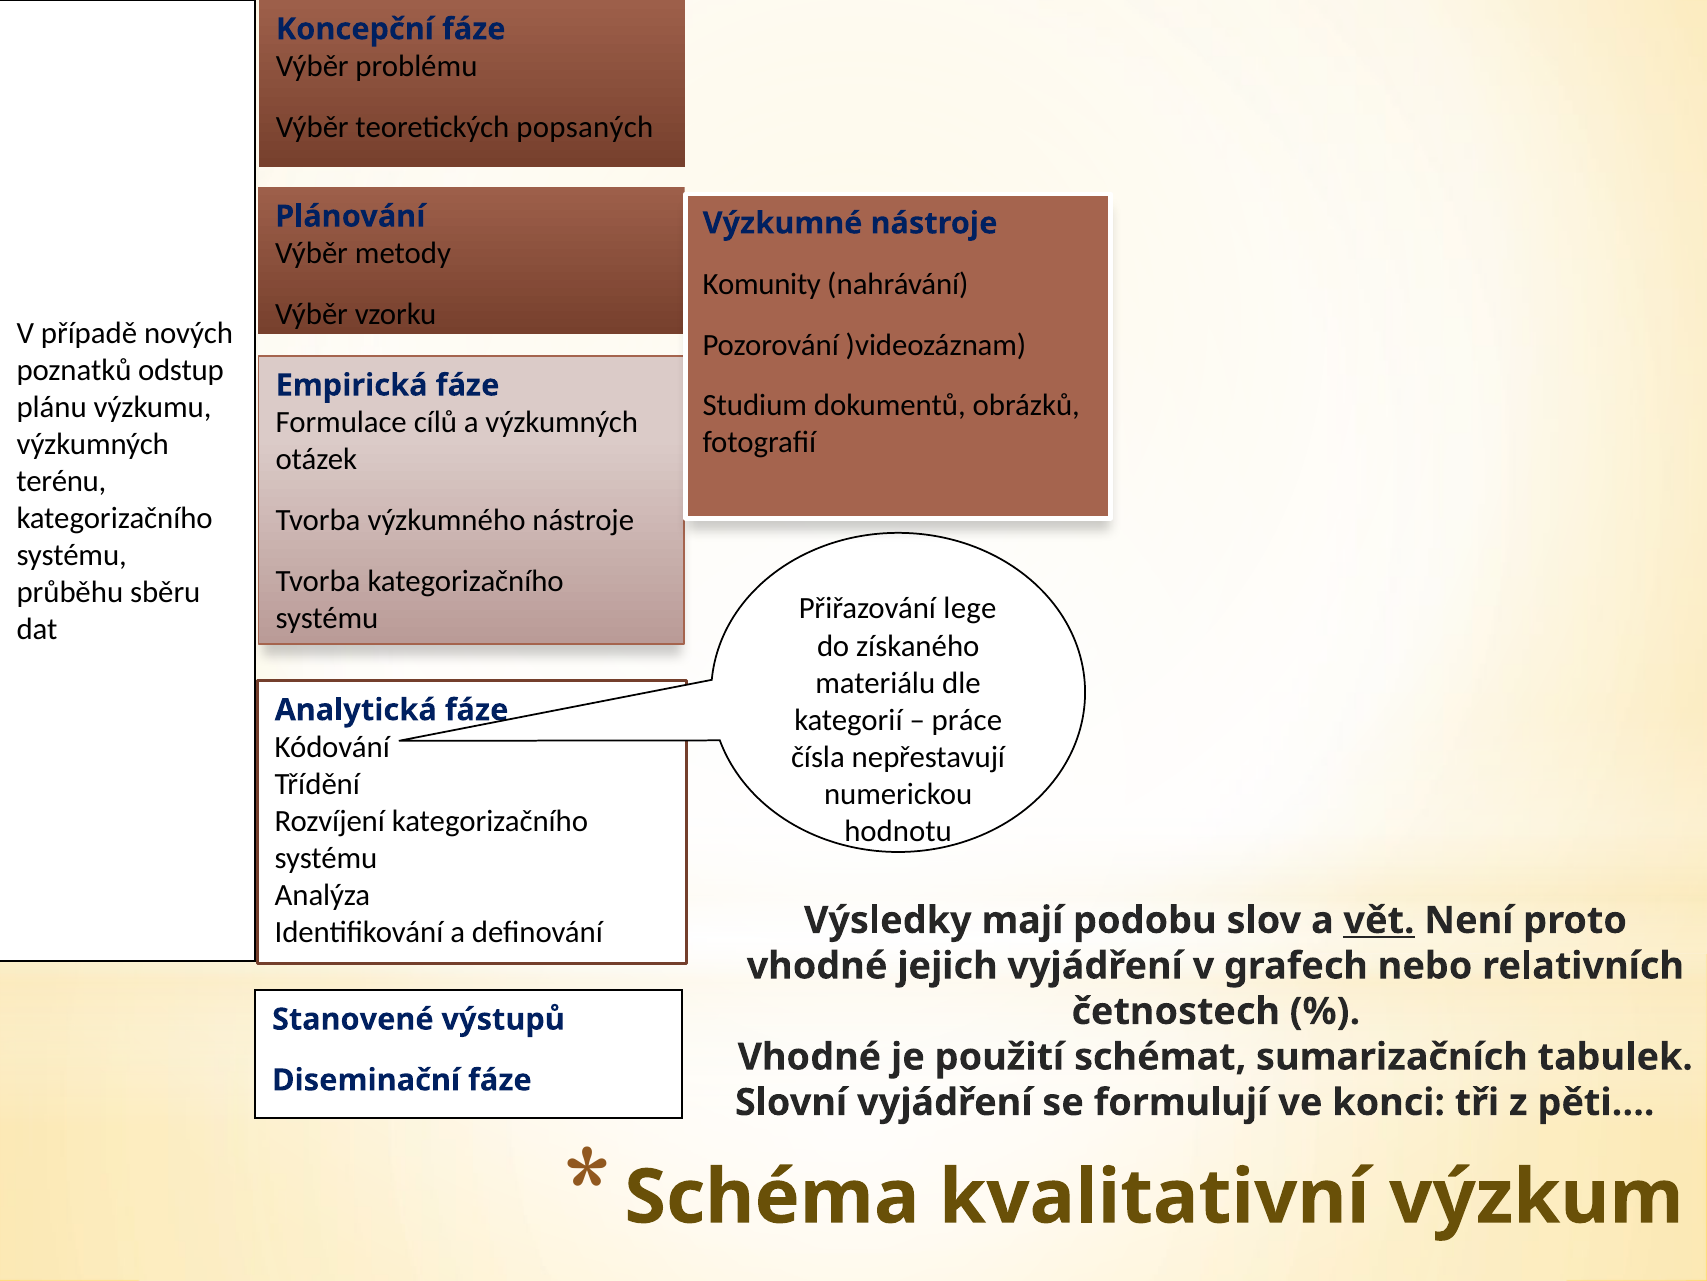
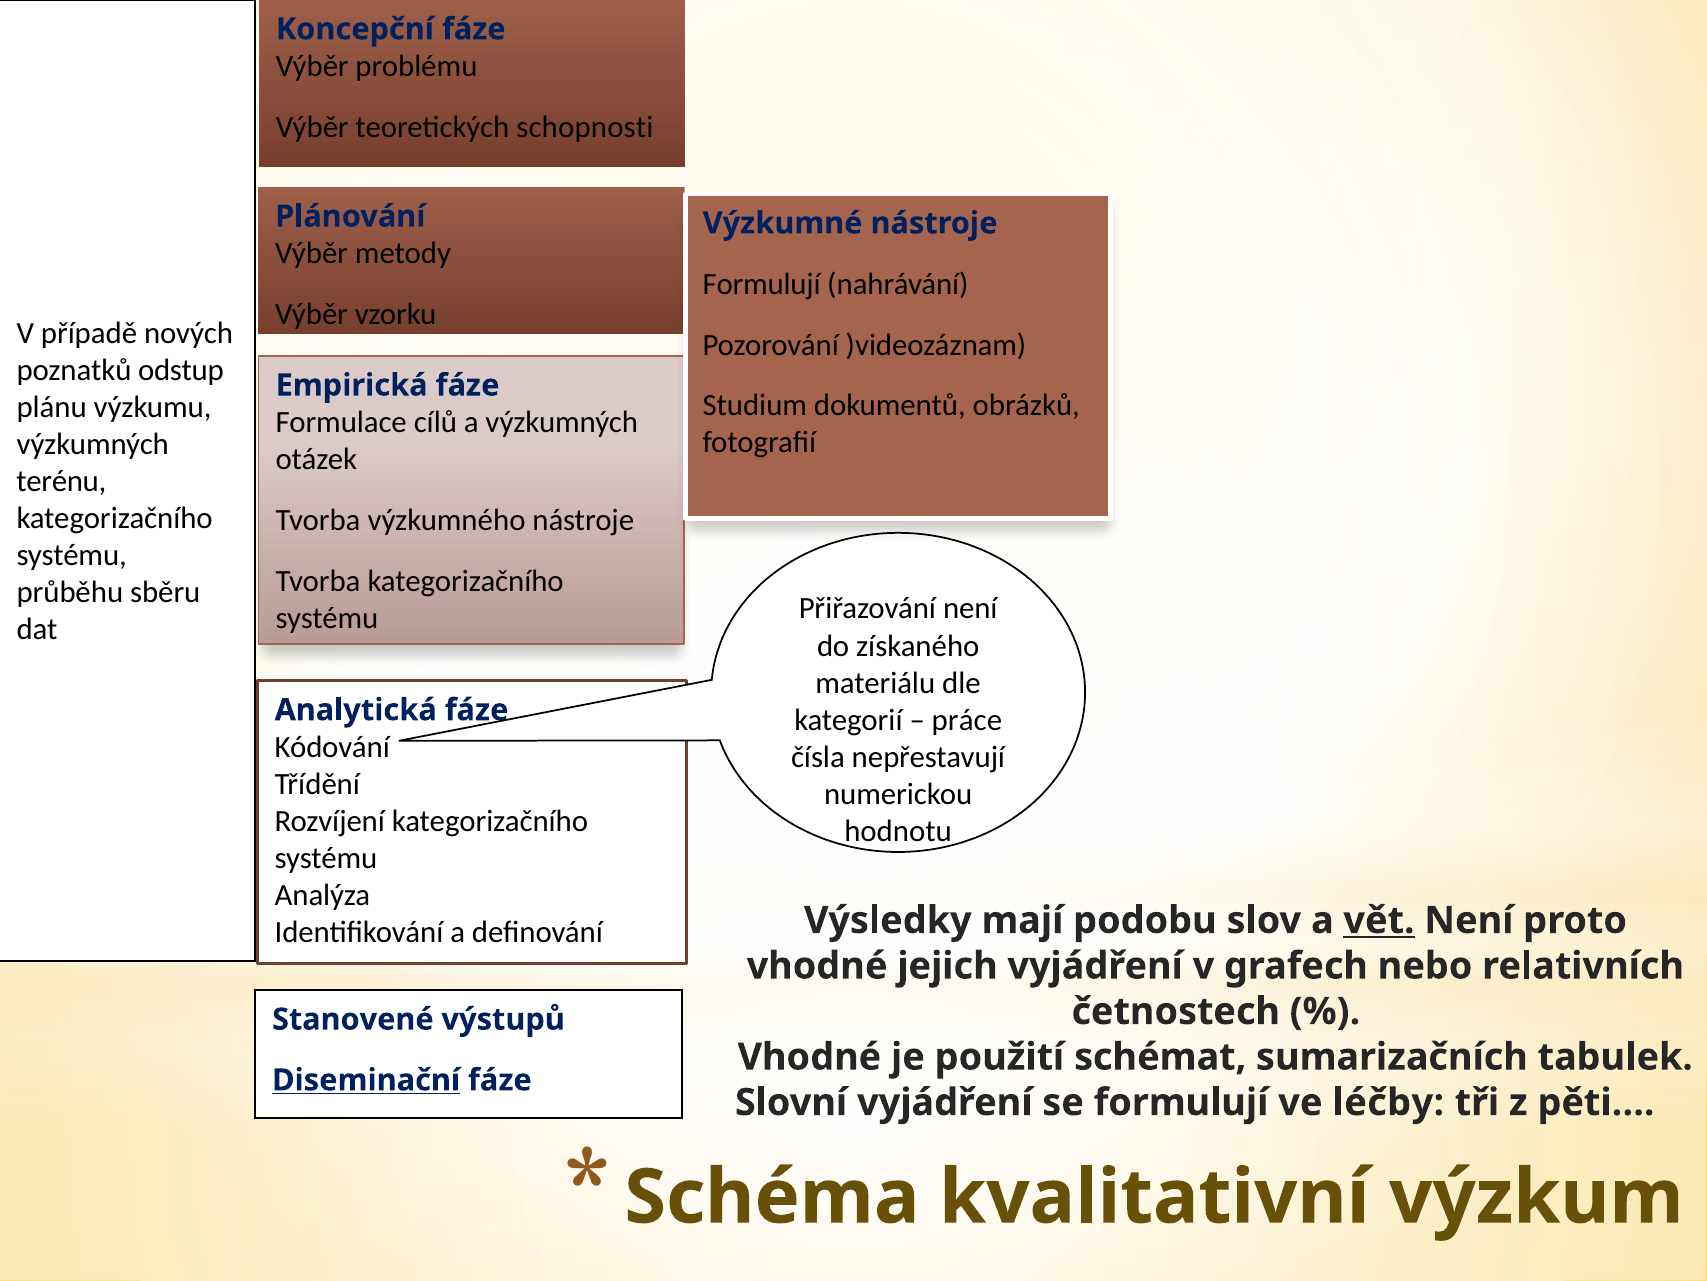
popsaných: popsaných -> schopnosti (585, 127)
Komunity: Komunity -> Formulují (762, 284)
Přiřazování lege: lege -> není (970, 608)
Diseminační underline: none -> present (366, 1080)
konci: konci -> léčby (1388, 1102)
